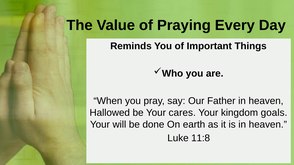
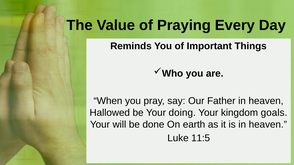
cares: cares -> doing (182, 113)
11:8: 11:8 -> 11:5 (201, 138)
